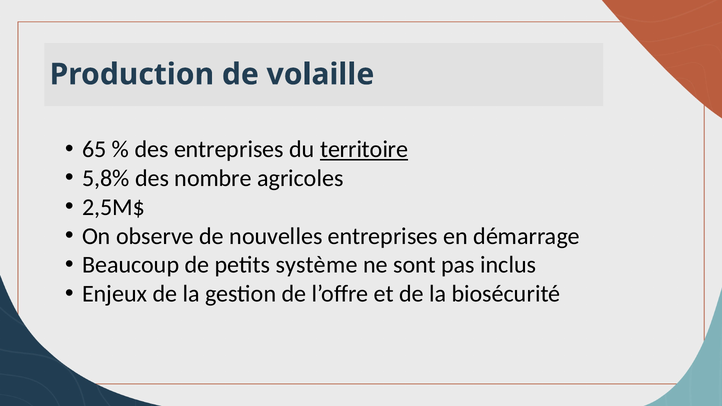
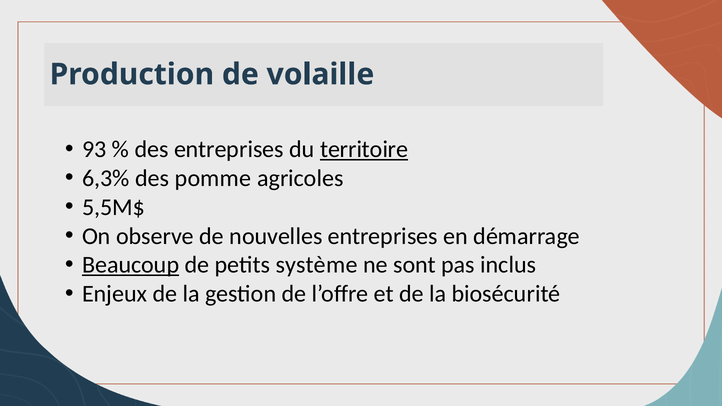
65: 65 -> 93 (94, 149)
5,8%: 5,8% -> 6,3% (106, 178)
nombre: nombre -> pomme (213, 178)
2,5M$: 2,5M$ -> 5,5M$ (114, 207)
Beaucoup underline: none -> present (131, 265)
